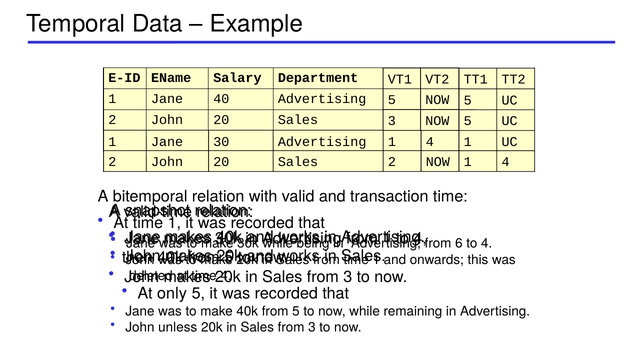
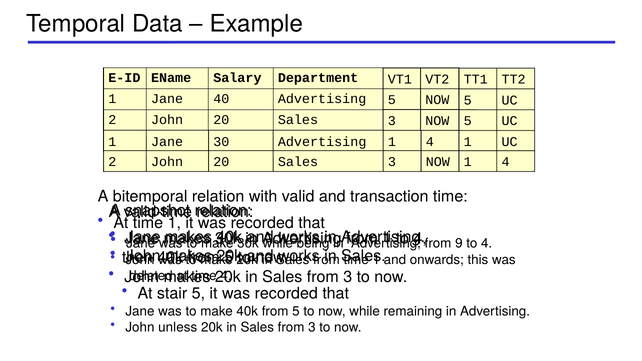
Sales 2: 2 -> 3 (392, 162)
6: 6 -> 9 (459, 243)
only: only -> stair (172, 294)
